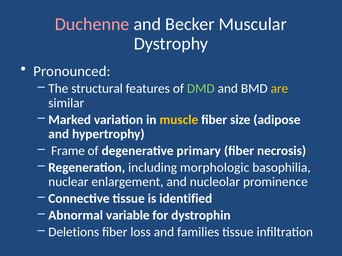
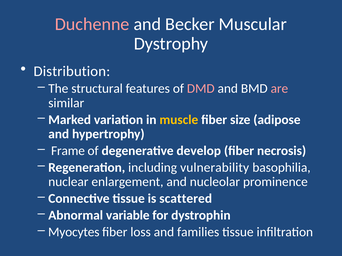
Pronounced: Pronounced -> Distribution (72, 71)
DMD colour: light green -> pink (201, 89)
are colour: yellow -> pink (279, 89)
primary: primary -> develop (199, 151)
morphologic: morphologic -> vulnerability (215, 168)
identified: identified -> scattered (186, 199)
Deletions: Deletions -> Myocytes (74, 232)
